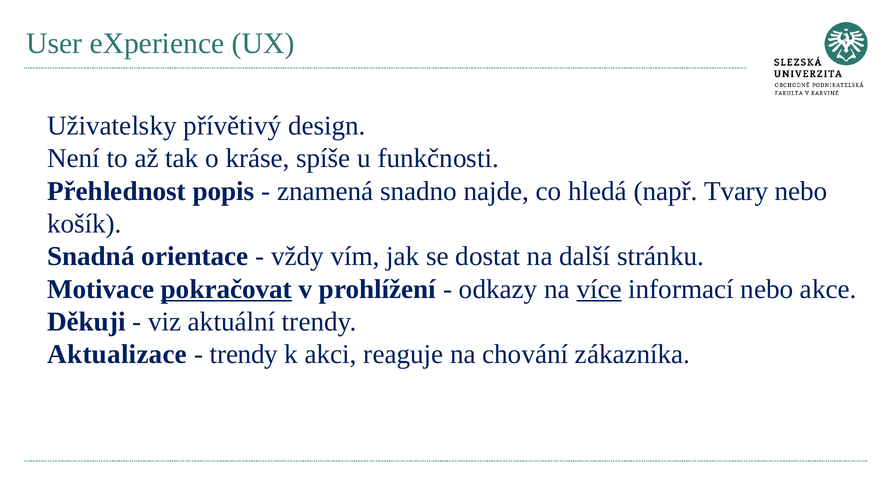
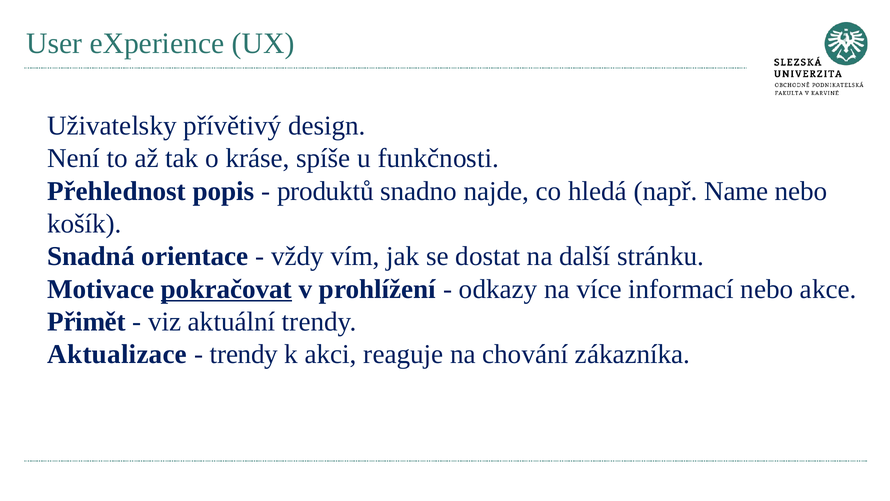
znamená: znamená -> produktů (325, 191)
Tvary: Tvary -> Name (736, 191)
více underline: present -> none (599, 289)
Děkuji: Děkuji -> Přimět (87, 321)
